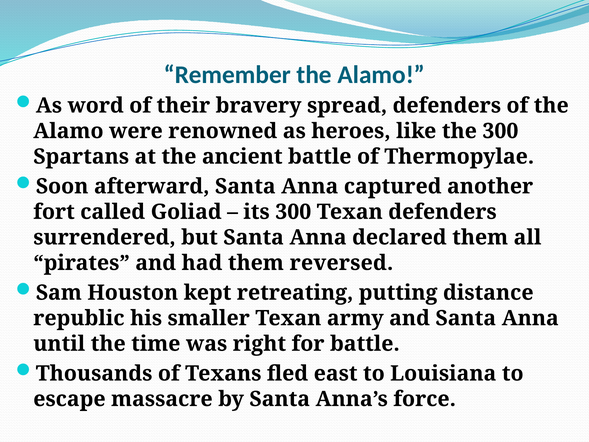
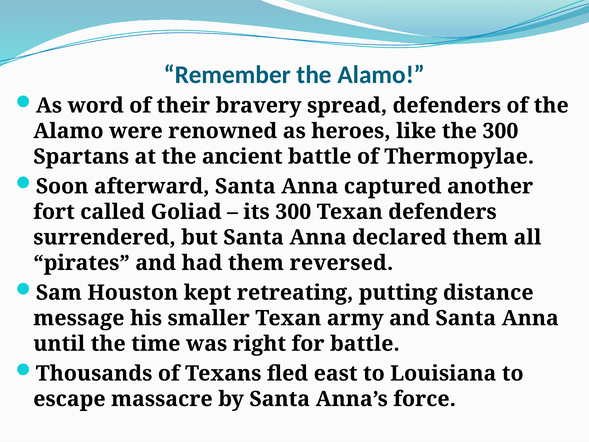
republic: republic -> message (79, 318)
